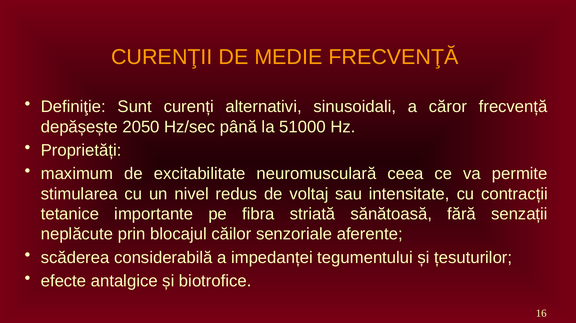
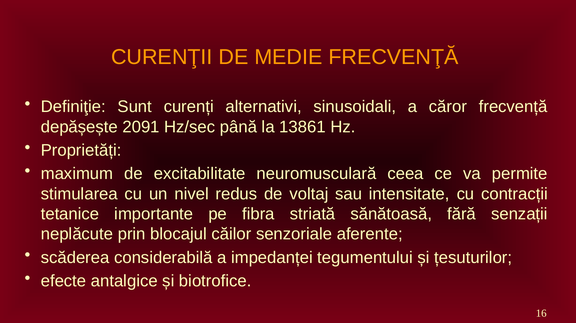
2050: 2050 -> 2091 (141, 127)
51000: 51000 -> 13861 (303, 127)
